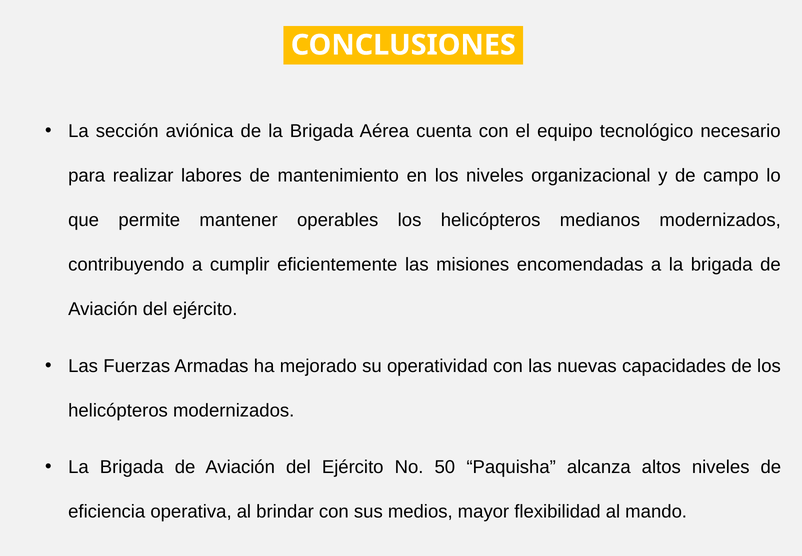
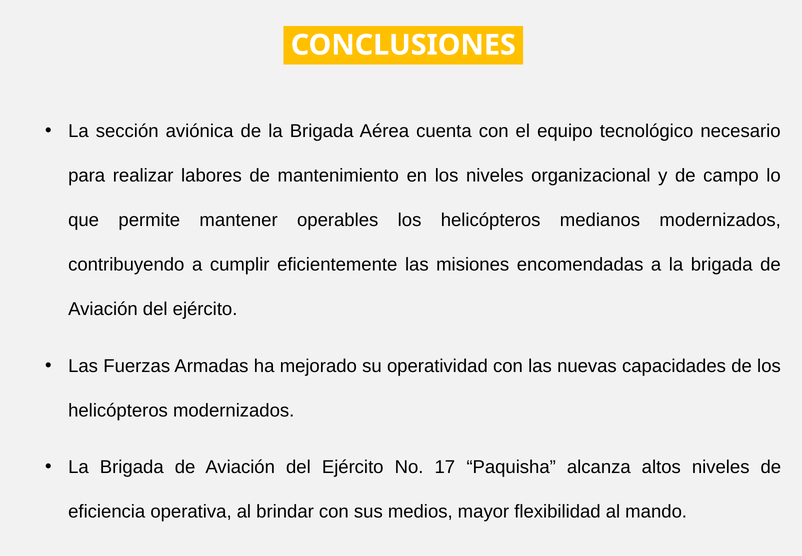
50: 50 -> 17 (445, 467)
